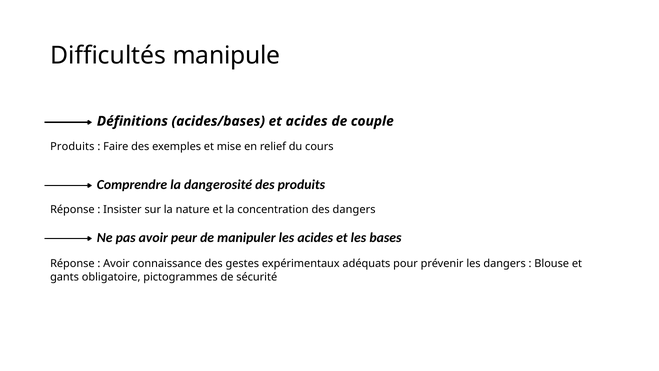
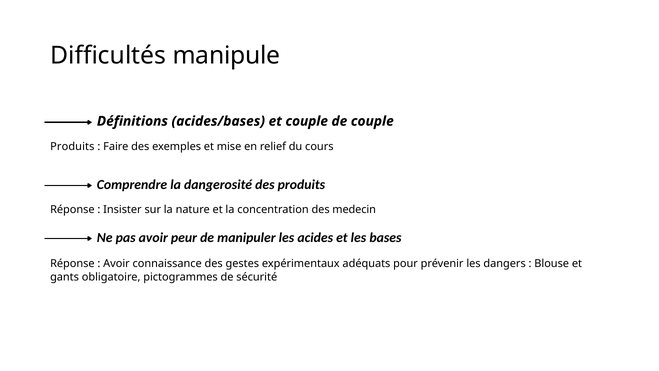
et acides: acides -> couple (307, 121)
des dangers: dangers -> medecin (354, 210)
